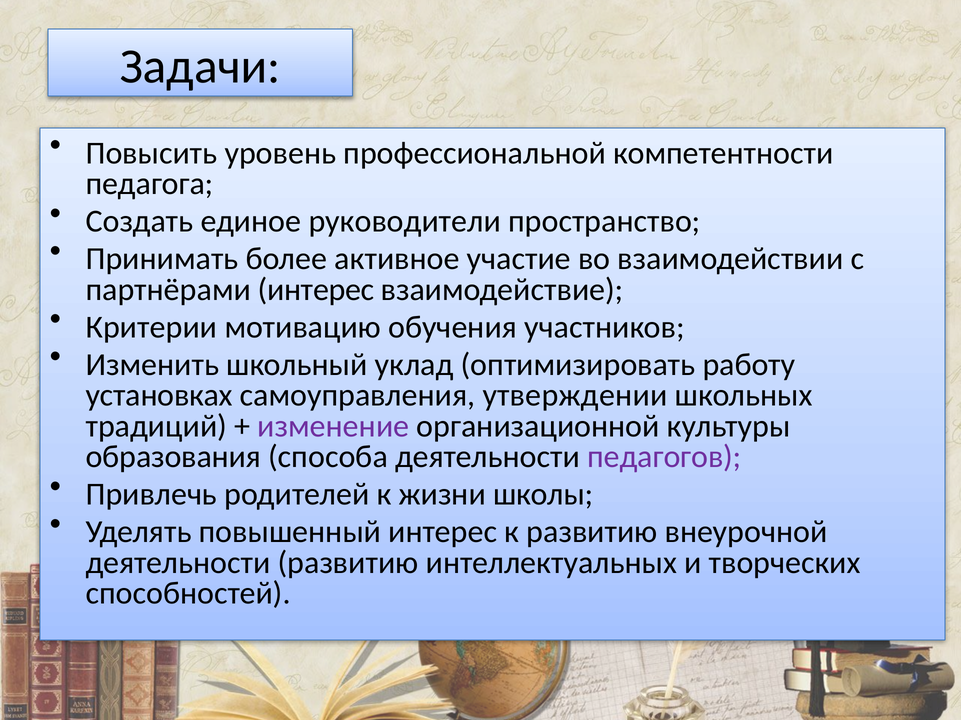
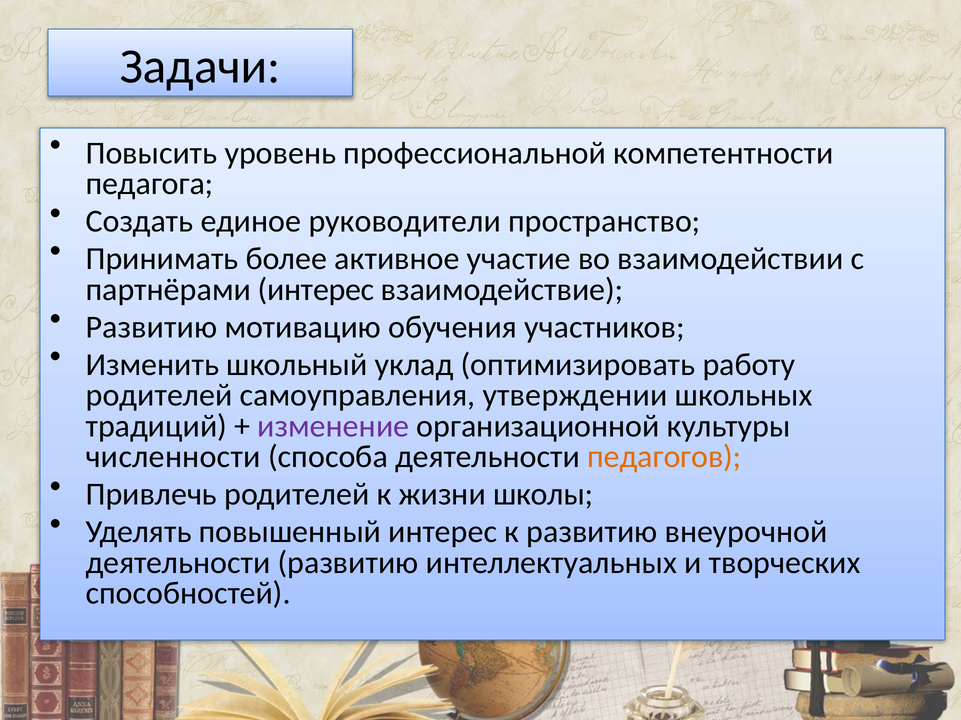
Критерии: Критерии -> Развитию (151, 327)
установках: установках -> родителей (159, 396)
образования: образования -> численности (173, 457)
педагогов colour: purple -> orange (664, 457)
